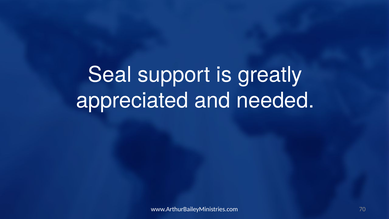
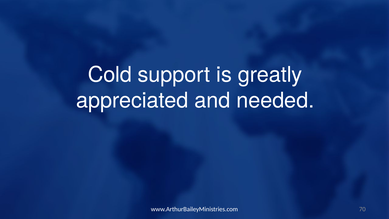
Seal: Seal -> Cold (110, 75)
